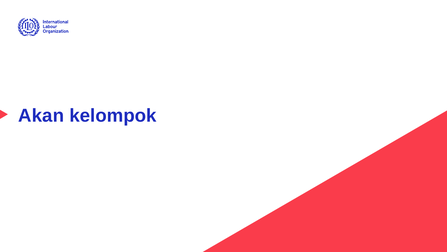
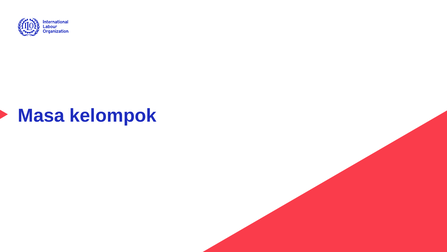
Akan: Akan -> Masa (41, 115)
